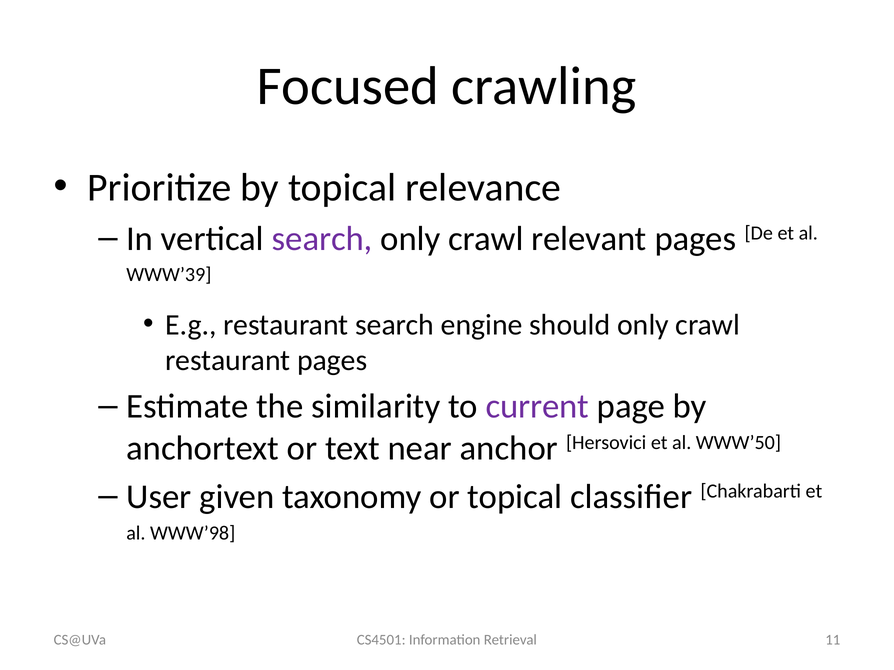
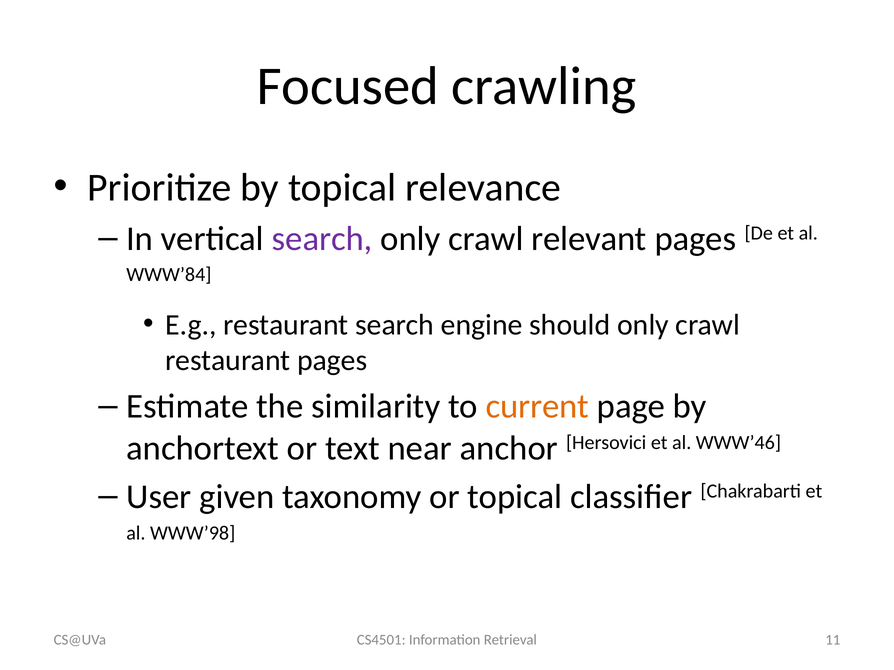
WWW’39: WWW’39 -> WWW’84 (169, 275)
current colour: purple -> orange (537, 407)
WWW’50: WWW’50 -> WWW’46 (738, 443)
